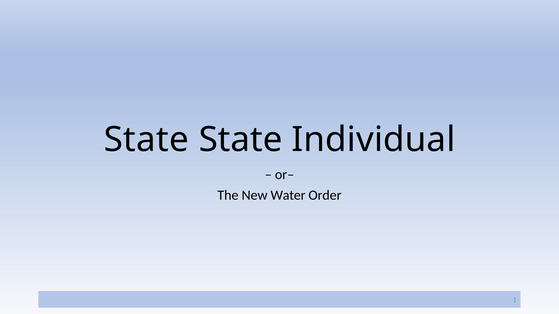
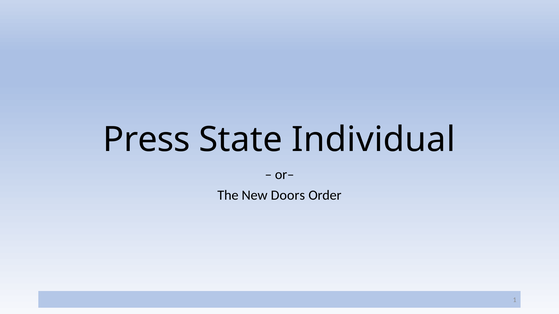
State: State -> Press (147, 140)
Water: Water -> Doors (288, 196)
